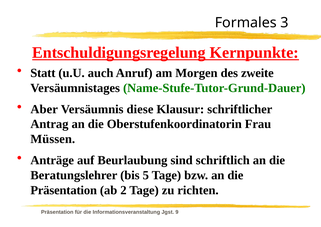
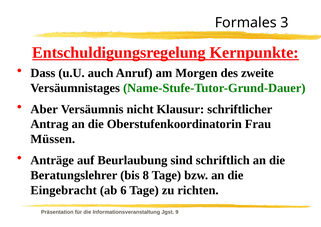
Statt: Statt -> Dass (43, 73)
diese: diese -> nicht (140, 109)
5: 5 -> 8 (146, 176)
Präsentation: Präsentation -> Eingebracht (64, 191)
2: 2 -> 6 (123, 191)
